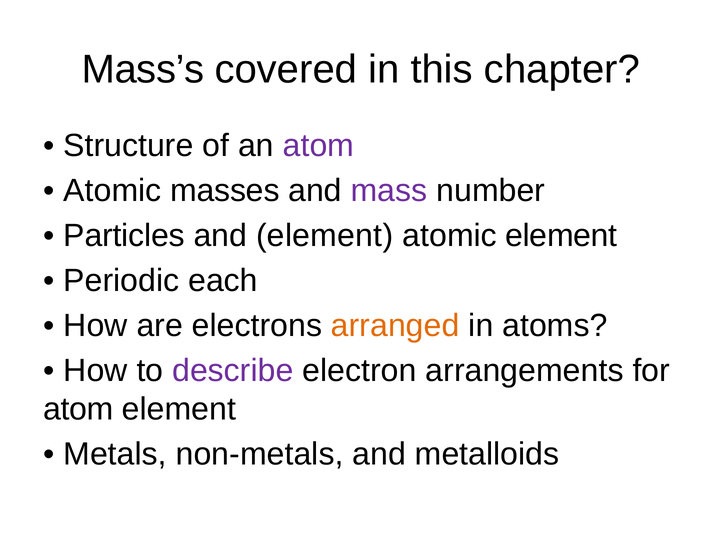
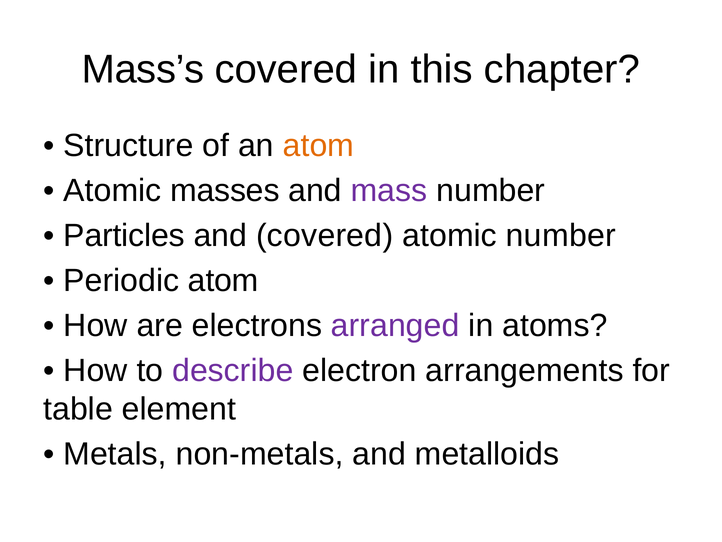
atom colour: purple -> orange (318, 145)
and element: element -> covered (325, 235)
atomic element: element -> number (561, 235)
Periodic each: each -> atom (223, 280)
arranged colour: orange -> purple (395, 325)
atom: atom -> table (78, 409)
